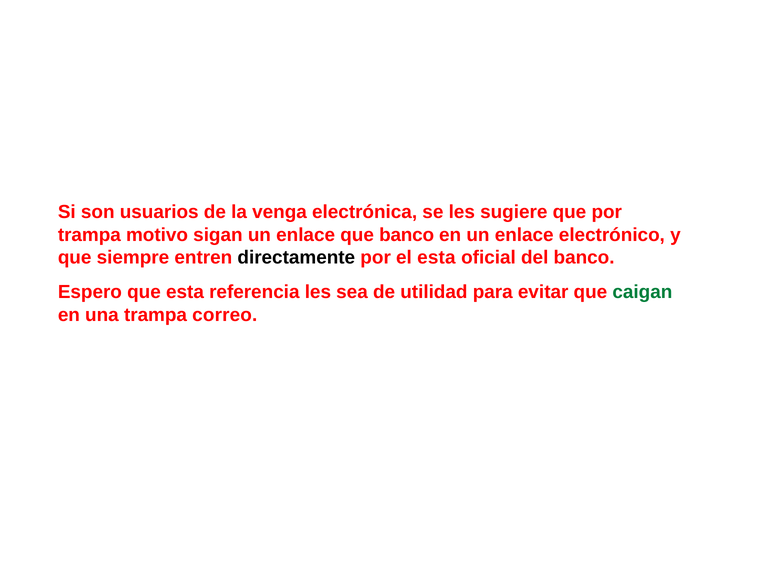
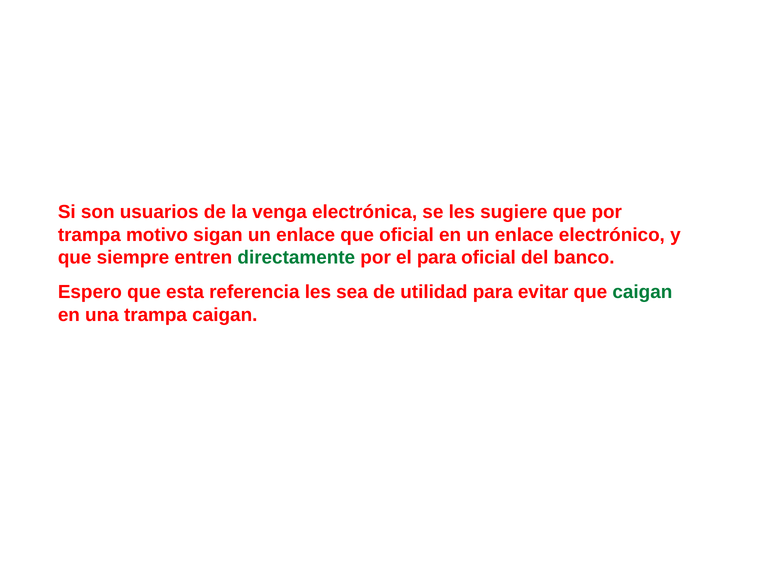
que banco: banco -> oficial (407, 235)
directamente colour: black -> green (296, 258)
el esta: esta -> para (437, 258)
trampa correo: correo -> caigan (225, 315)
